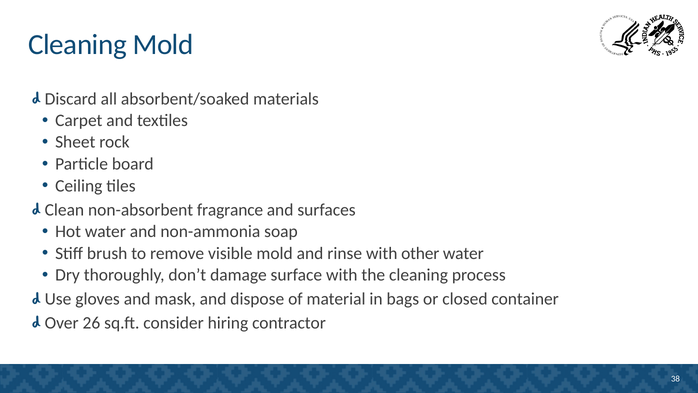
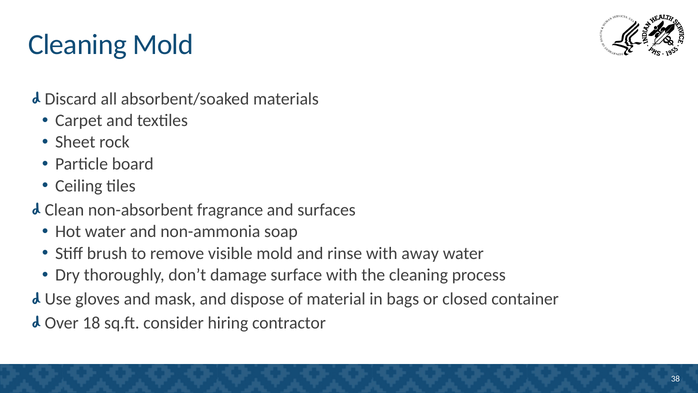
other: other -> away (420, 253)
26: 26 -> 18 (91, 323)
